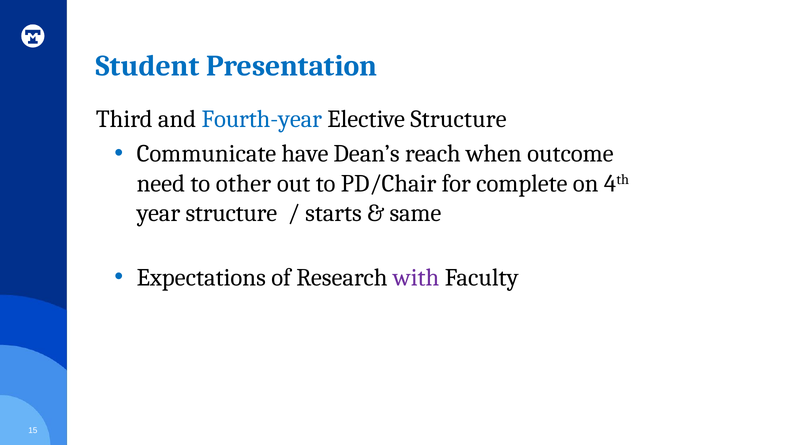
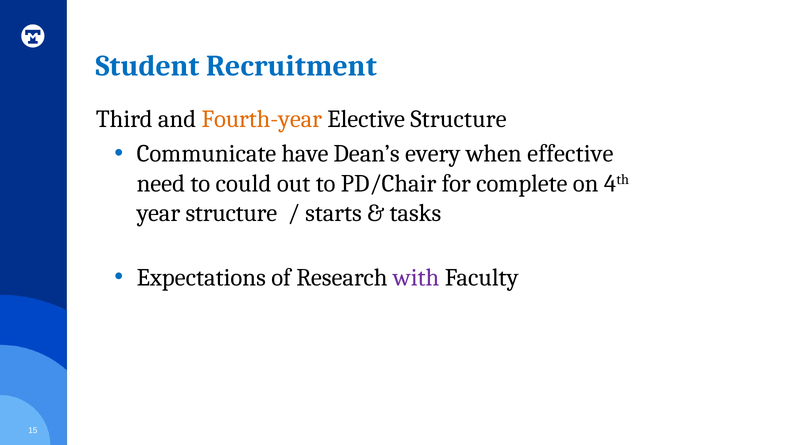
Presentation: Presentation -> Recruitment (292, 66)
Fourth-year colour: blue -> orange (262, 119)
reach: reach -> every (433, 154)
outcome: outcome -> effective (570, 154)
other: other -> could (244, 183)
same: same -> tasks (415, 213)
